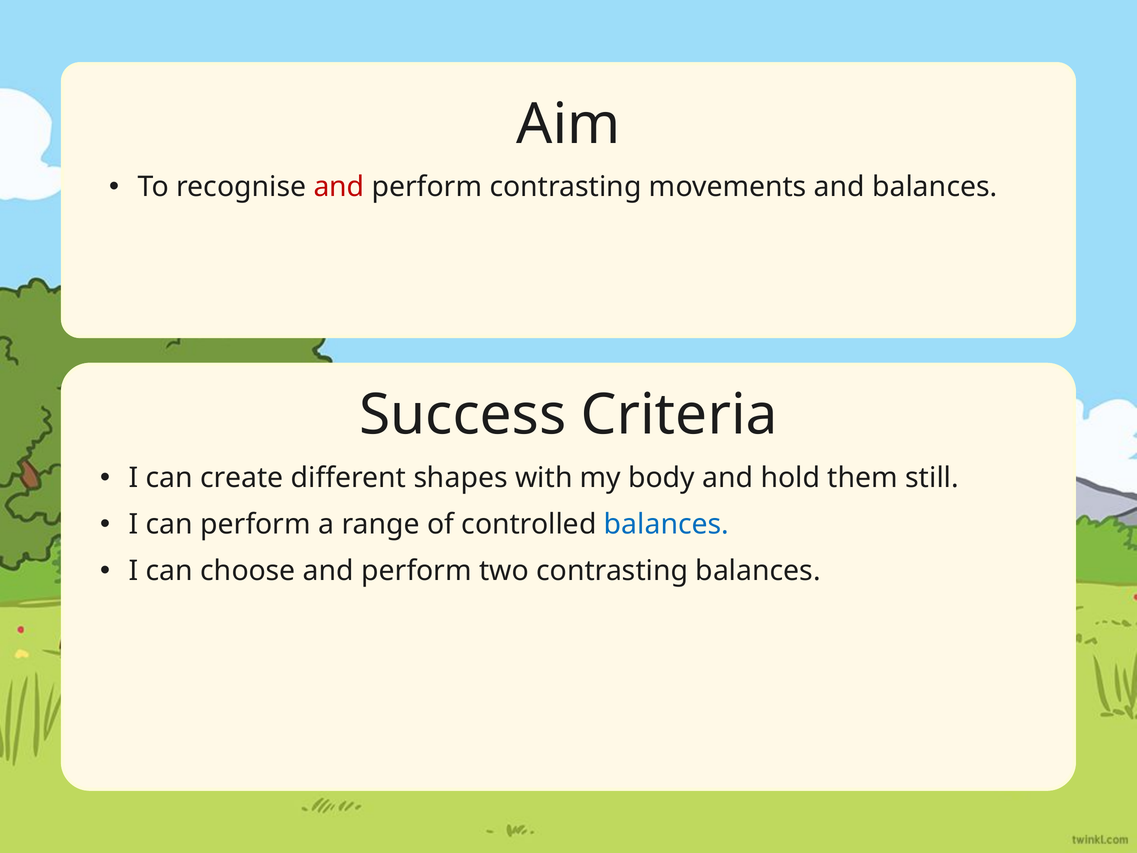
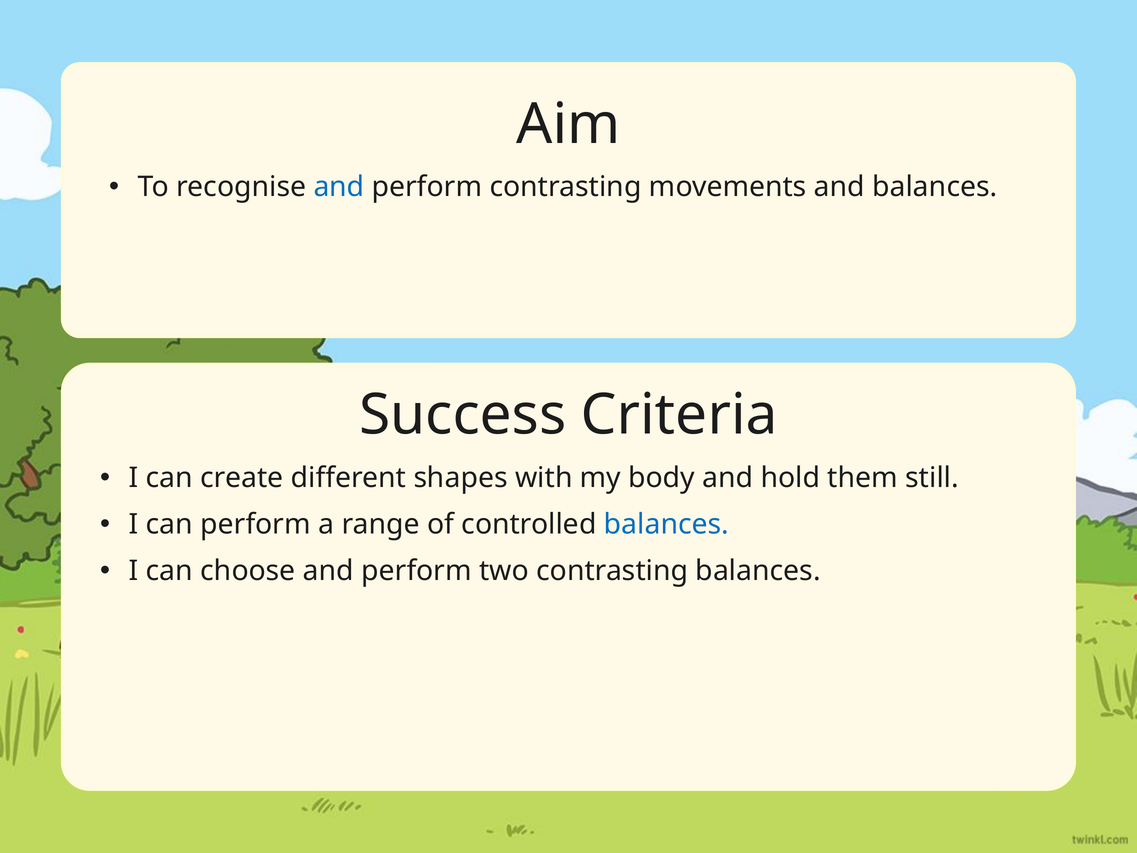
and colour: red -> blue (339, 187)
